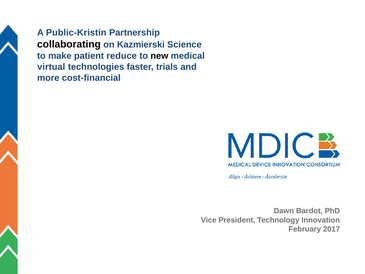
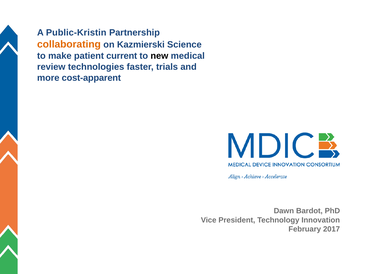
collaborating colour: black -> orange (69, 44)
reduce: reduce -> current (122, 56)
virtual: virtual -> review (51, 67)
cost-financial: cost-financial -> cost-apparent (91, 78)
